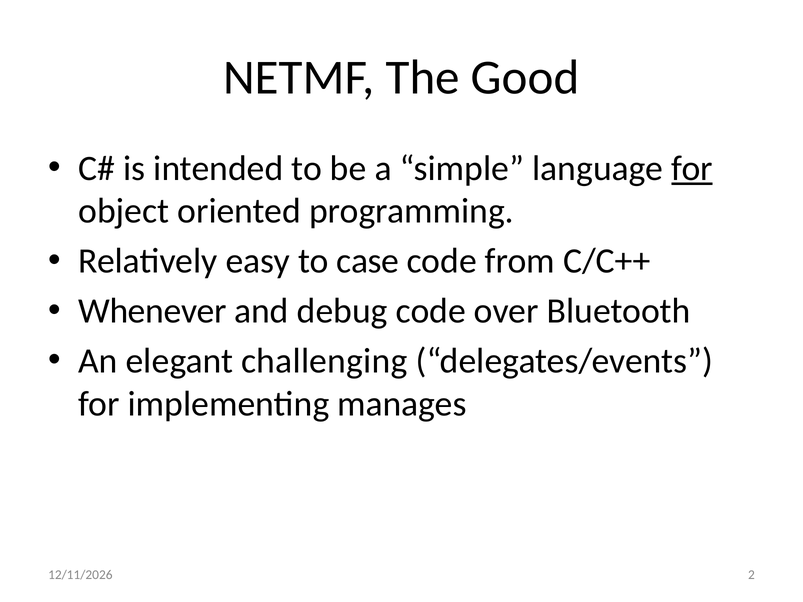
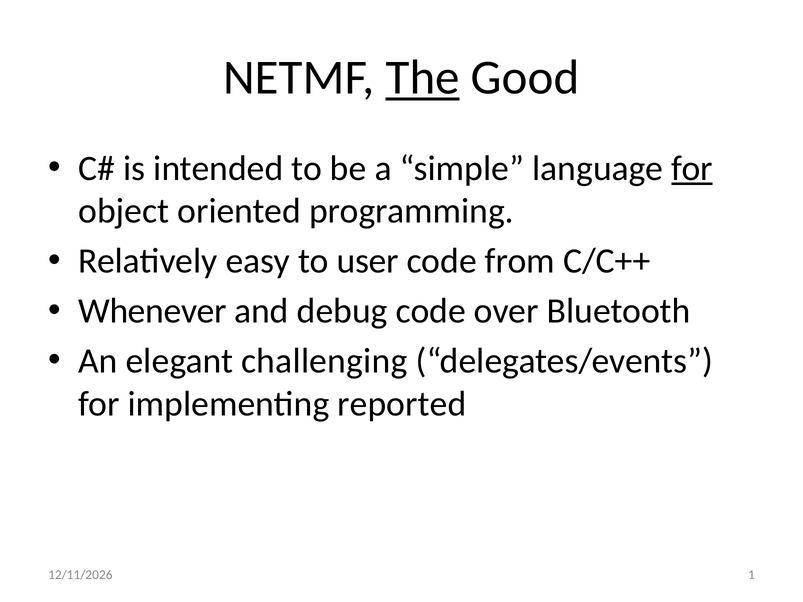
The underline: none -> present (423, 78)
case: case -> user (368, 261)
manages: manages -> reported (402, 404)
2: 2 -> 1 (752, 575)
